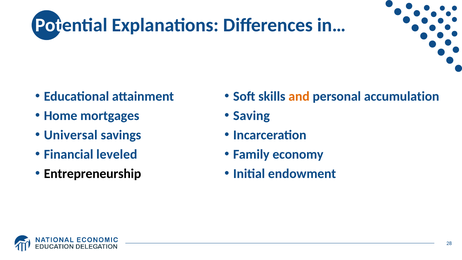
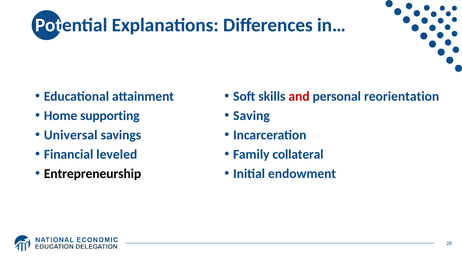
and colour: orange -> red (299, 96)
accumulation: accumulation -> reorientation (402, 96)
mortgages: mortgages -> supporting (110, 116)
economy: economy -> collateral (298, 154)
